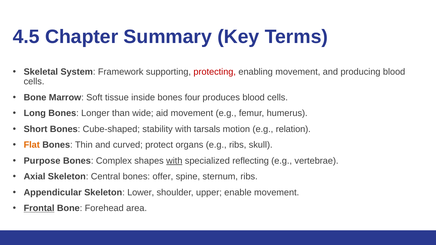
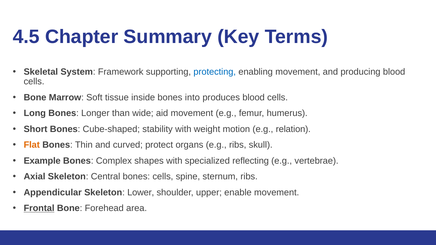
protecting colour: red -> blue (215, 72)
four: four -> into (192, 97)
tarsals: tarsals -> weight (207, 129)
Purpose: Purpose -> Example (42, 161)
with underline: present -> none (174, 161)
bones offer: offer -> cells (163, 177)
